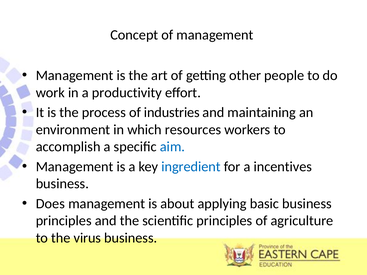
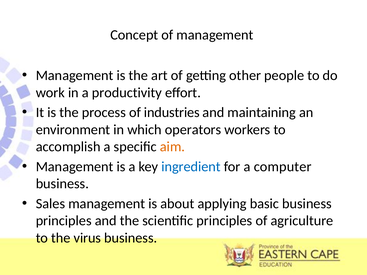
resources: resources -> operators (193, 130)
aim colour: blue -> orange (172, 147)
incentives: incentives -> computer (283, 167)
Does: Does -> Sales (50, 204)
